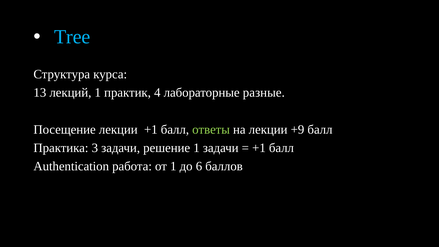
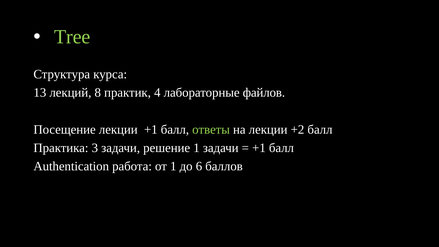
Tree colour: light blue -> light green (72, 37)
лекций 1: 1 -> 8 (98, 93)
разные: разные -> файлов (264, 93)
+9: +9 -> +2 (298, 129)
